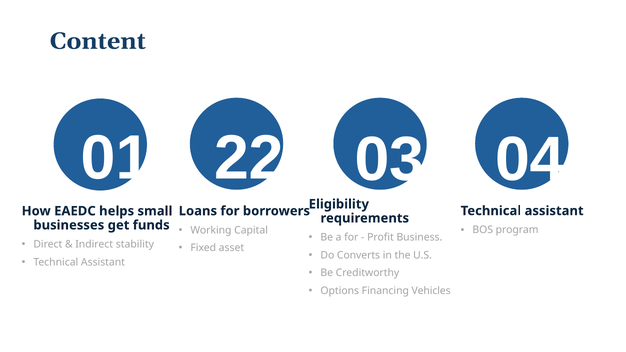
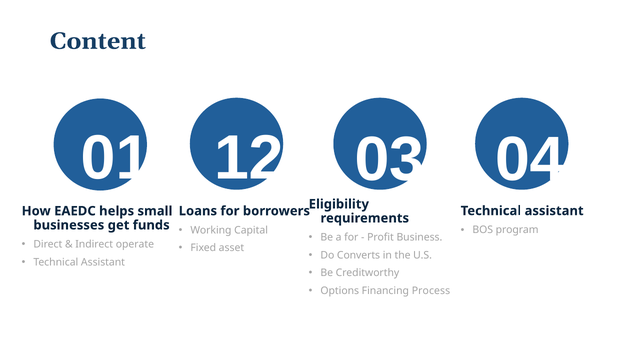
22: 22 -> 12 (249, 158)
stability: stability -> operate (135, 244)
Vehicles: Vehicles -> Process (431, 291)
